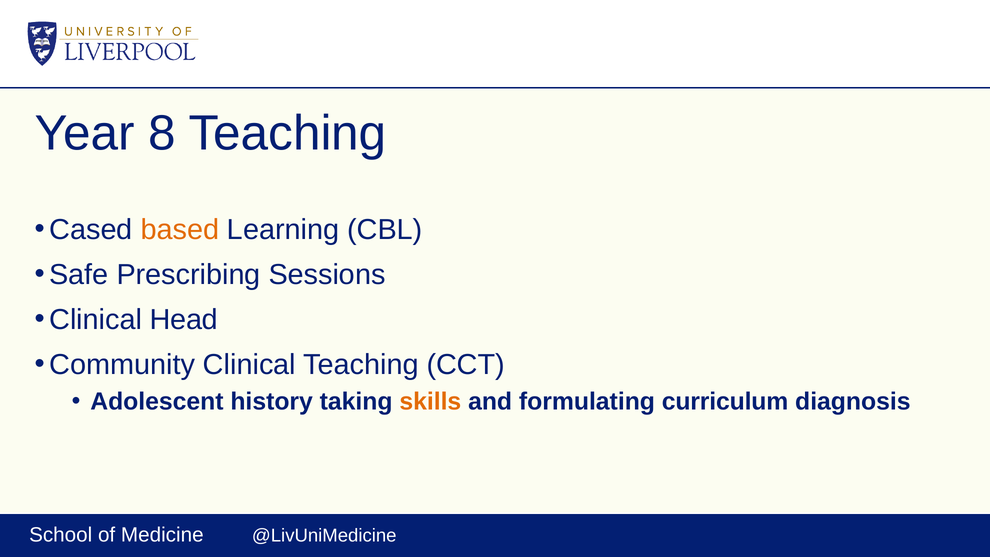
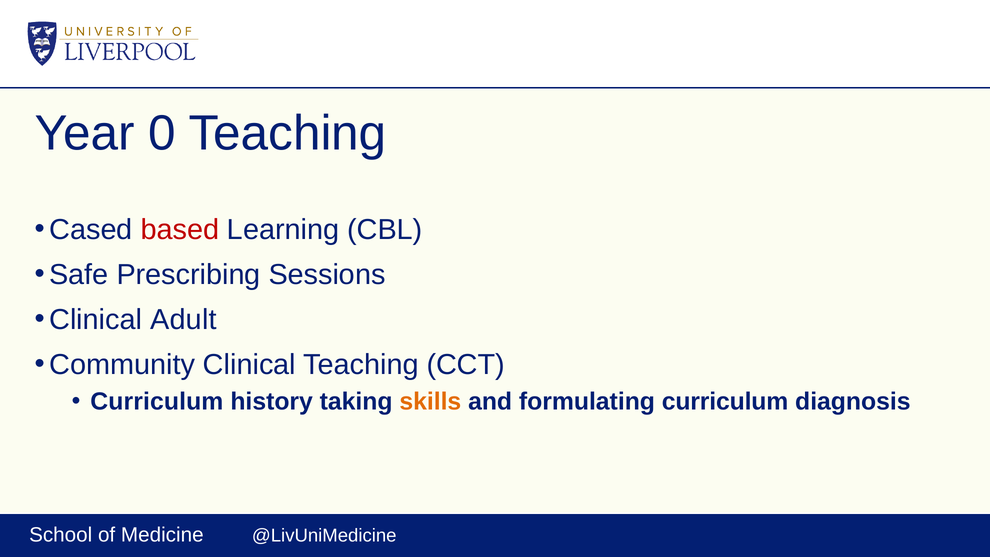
8: 8 -> 0 (162, 133)
based colour: orange -> red (180, 230)
Head: Head -> Adult (184, 320)
Adolescent: Adolescent -> Curriculum (157, 402)
